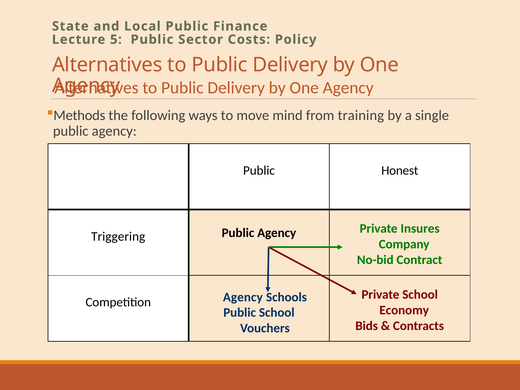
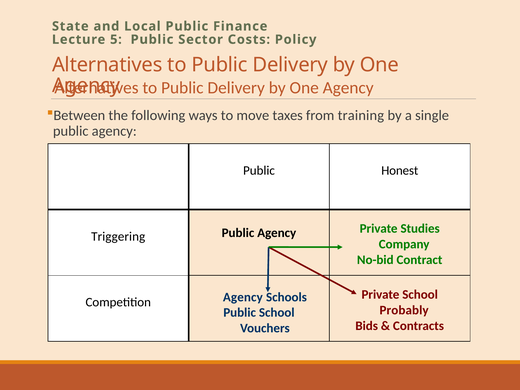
Methods: Methods -> Between (79, 115)
mind: mind -> taxes (288, 115)
Insures: Insures -> Studies (420, 229)
Economy: Economy -> Probably (404, 310)
